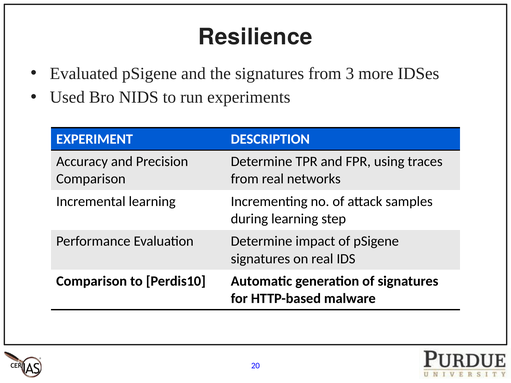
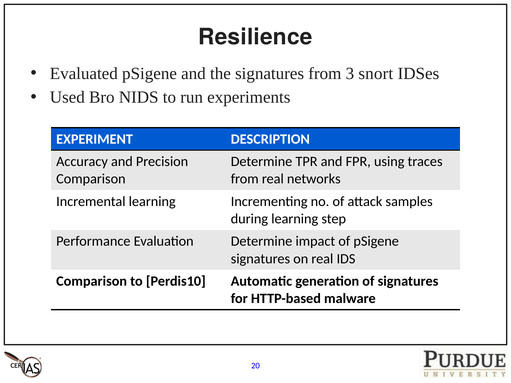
more: more -> snort (376, 74)
